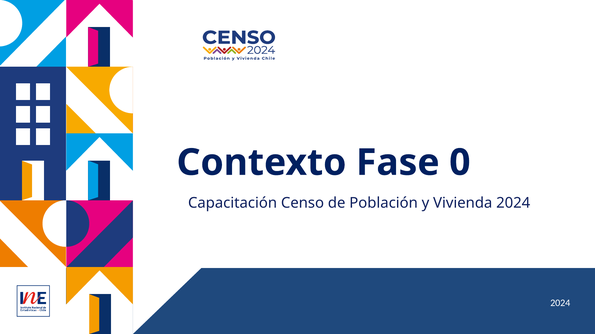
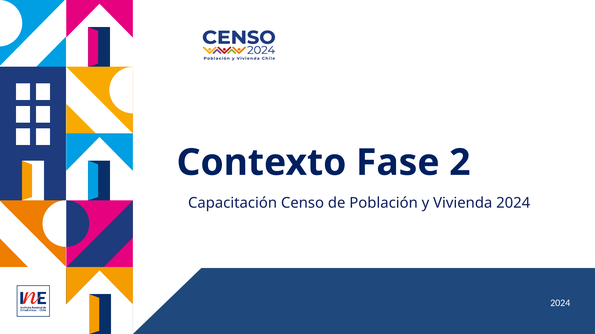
0: 0 -> 2 (460, 163)
